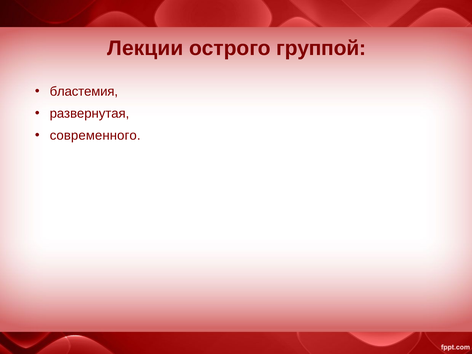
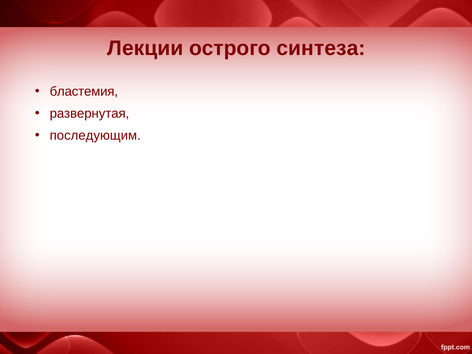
группой: группой -> синтеза (321, 48)
современного: современного -> последующим (95, 136)
